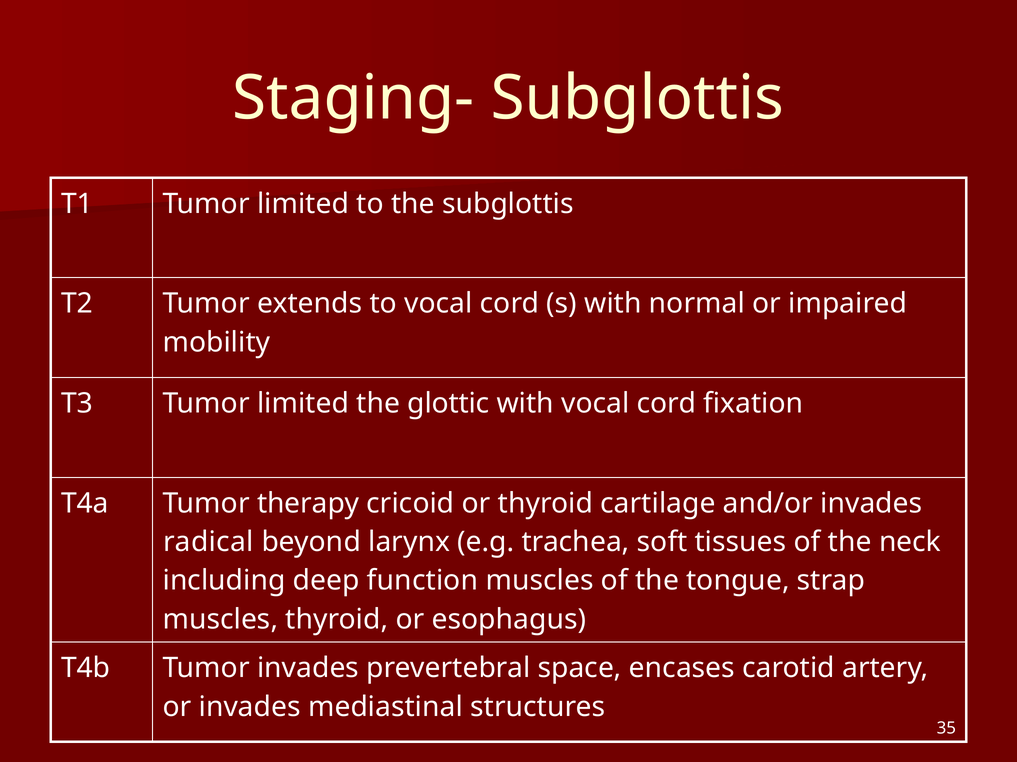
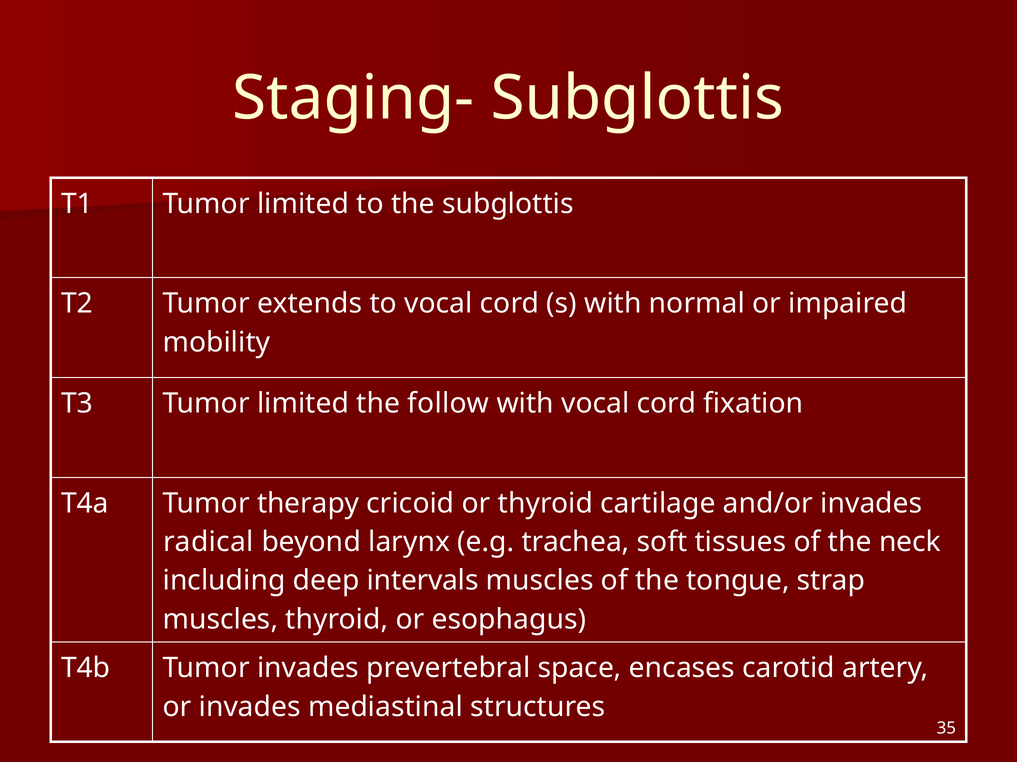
glottic: glottic -> follow (448, 404)
function: function -> intervals (423, 581)
